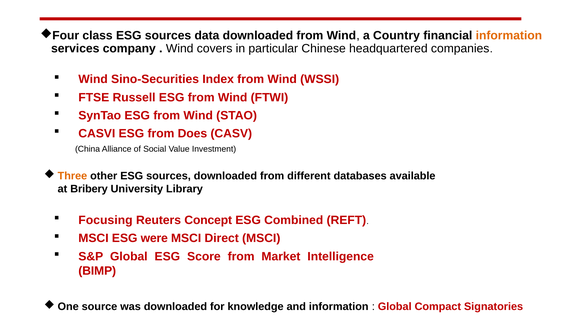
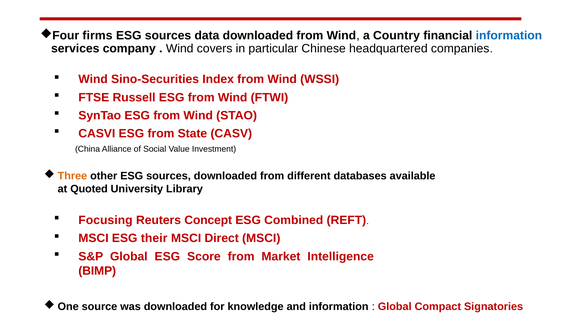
class: class -> firms (97, 36)
information colour: orange -> blue (509, 36)
Does: Does -> State (192, 134)
Bribery: Bribery -> Quoted (89, 189)
were: were -> their (154, 239)
